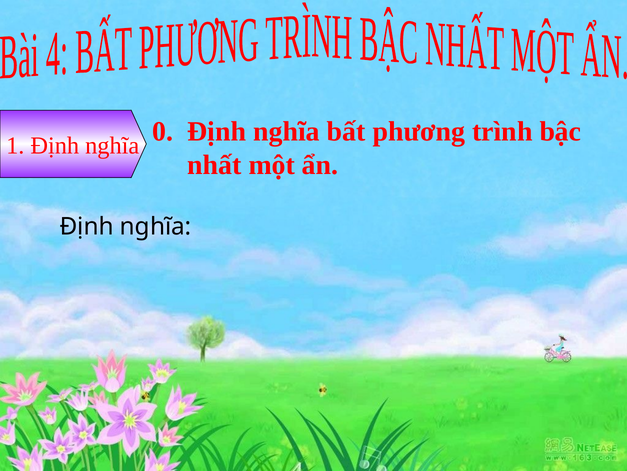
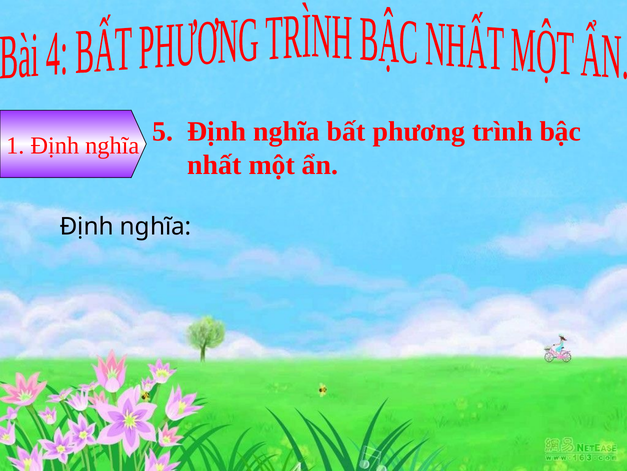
0: 0 -> 5 (163, 131)
